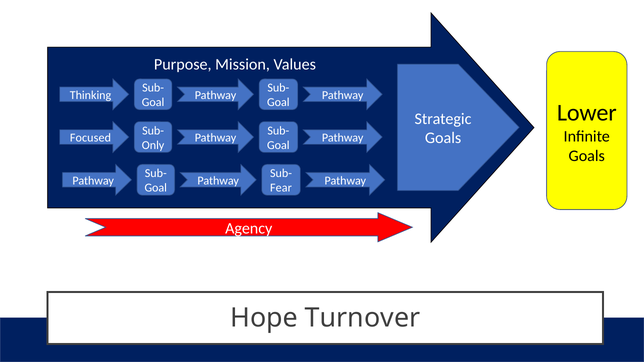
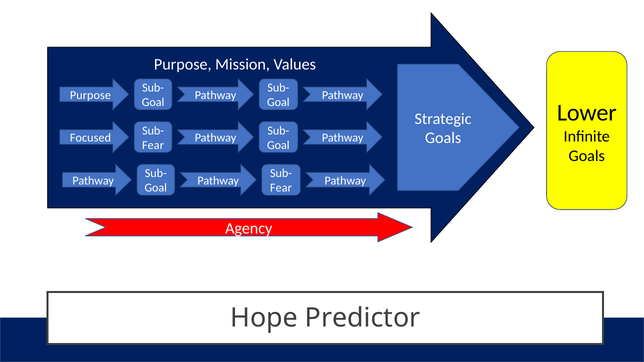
Thinking: Thinking -> Purpose (90, 95)
Only: Only -> Fear (153, 145)
Turnover: Turnover -> Predictor (363, 318)
